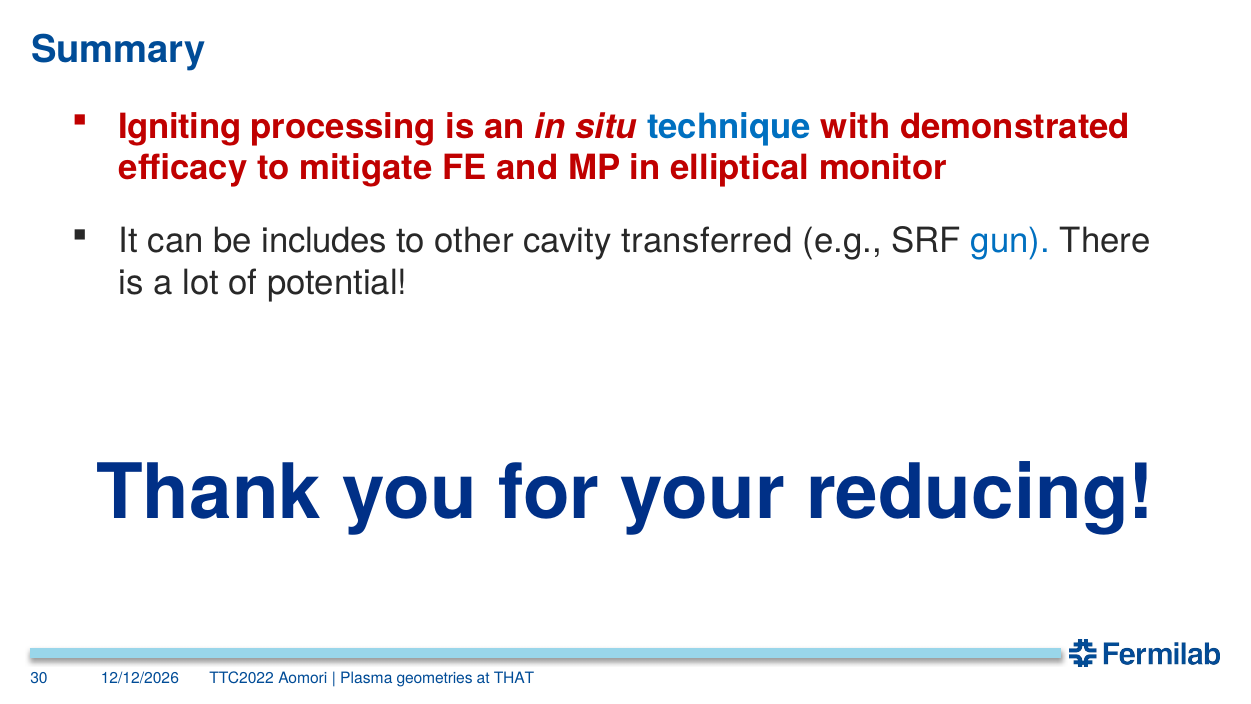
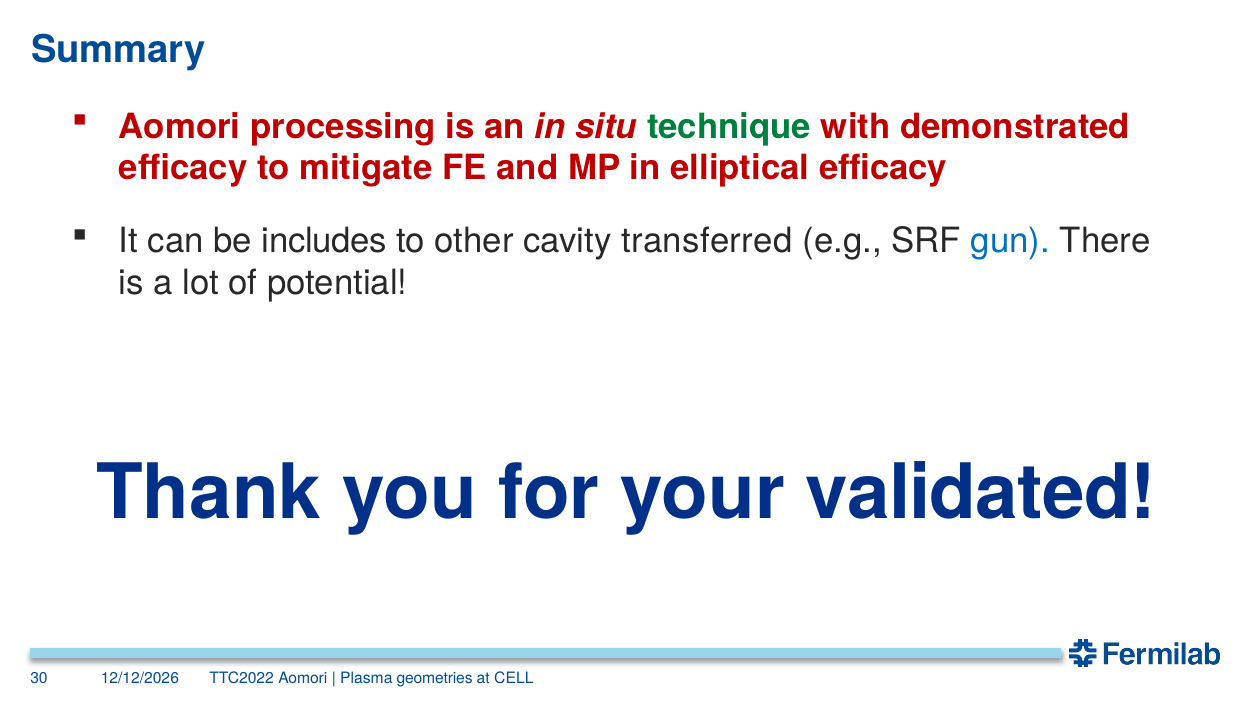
Igniting: Igniting -> Aomori (180, 127)
technique colour: blue -> green (729, 127)
elliptical monitor: monitor -> efficacy (883, 168)
reducing: reducing -> validated (981, 493)
THAT: THAT -> CELL (514, 678)
